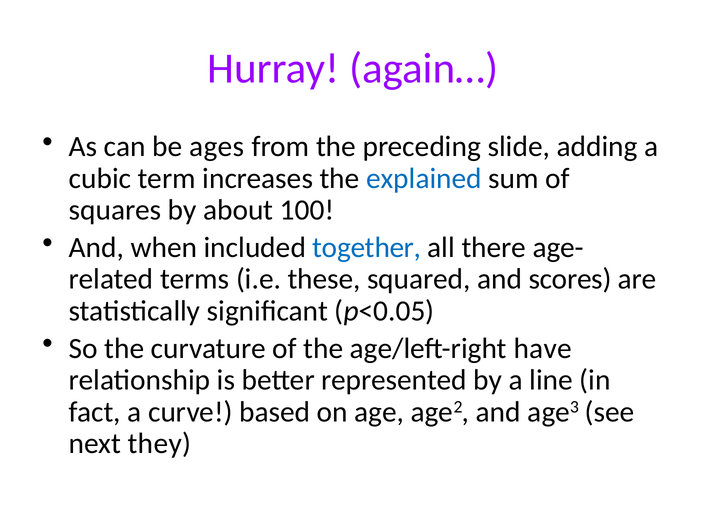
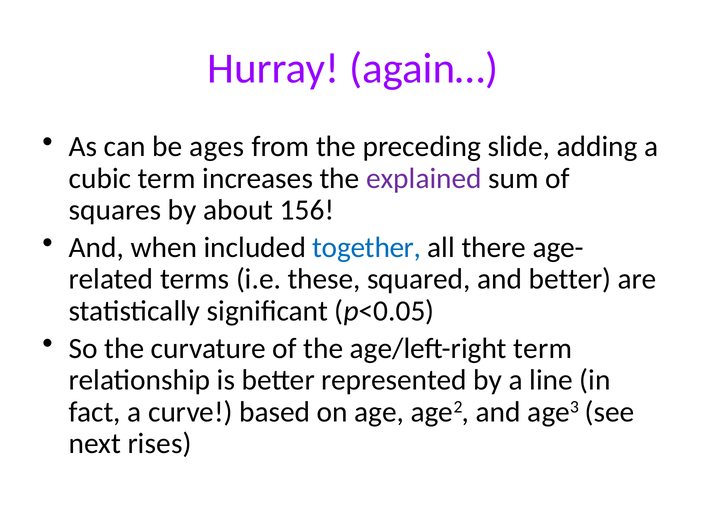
explained colour: blue -> purple (424, 179)
100: 100 -> 156 (307, 210)
and scores: scores -> better (570, 280)
age/left-right have: have -> term (543, 349)
they: they -> rises (160, 444)
